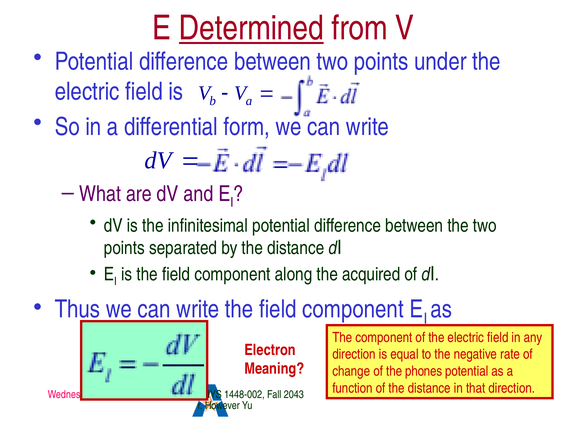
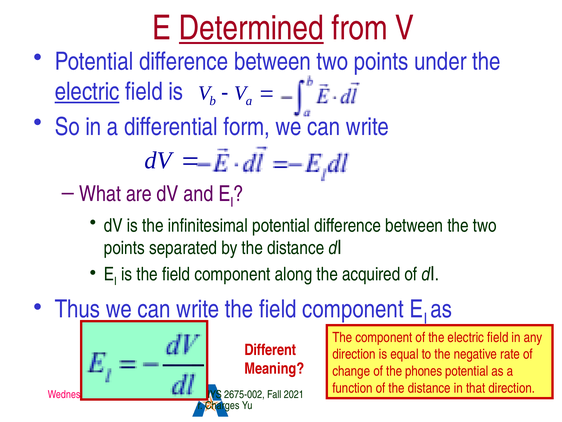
electric underline: none -> present (87, 92)
Electron: Electron -> Different (270, 349)
1448-002: 1448-002 -> 2675-002 (244, 394)
2043: 2043 -> 2021 (294, 394)
However: However -> Charges (222, 405)
